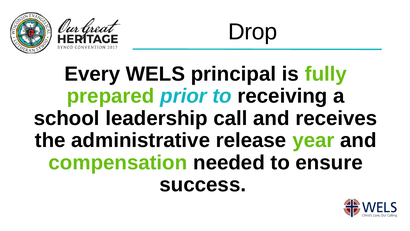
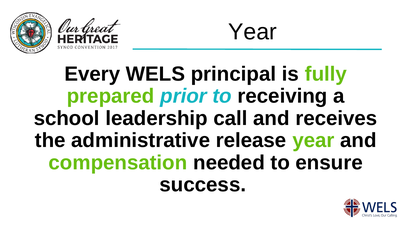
Drop: Drop -> Year (253, 32)
